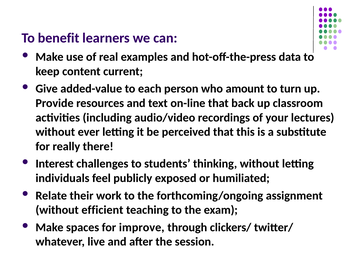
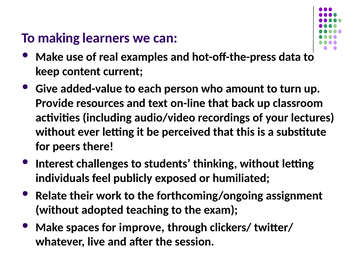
benefit: benefit -> making (59, 38)
really: really -> peers (66, 146)
efficient: efficient -> adopted (102, 210)
